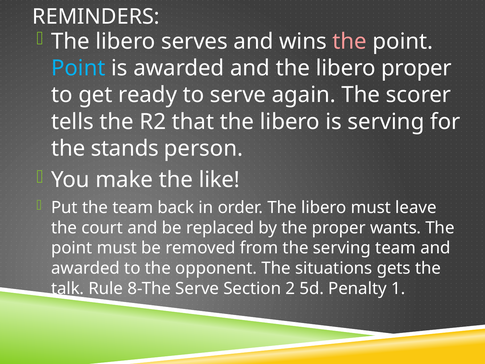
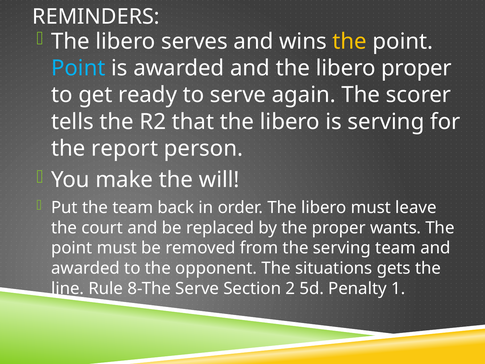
the colour: pink -> yellow (350, 42)
stands: stands -> report (125, 148)
like: like -> will (219, 180)
talk: talk -> line (68, 288)
